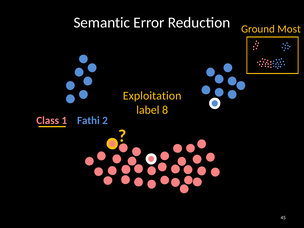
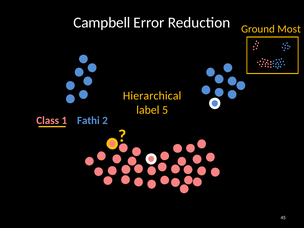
Semantic: Semantic -> Campbell (102, 23)
Exploitation: Exploitation -> Hierarchical (152, 96)
8: 8 -> 5 (165, 110)
